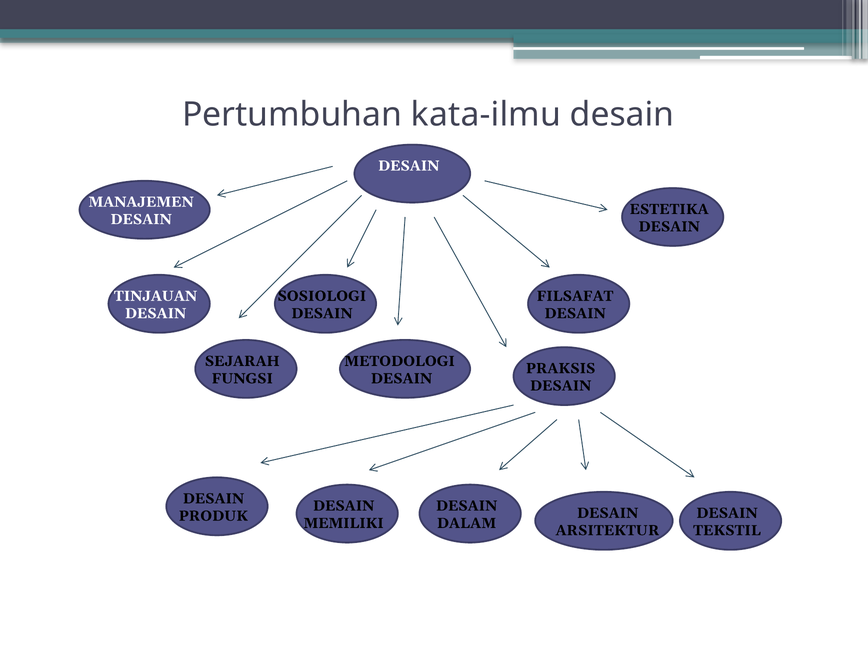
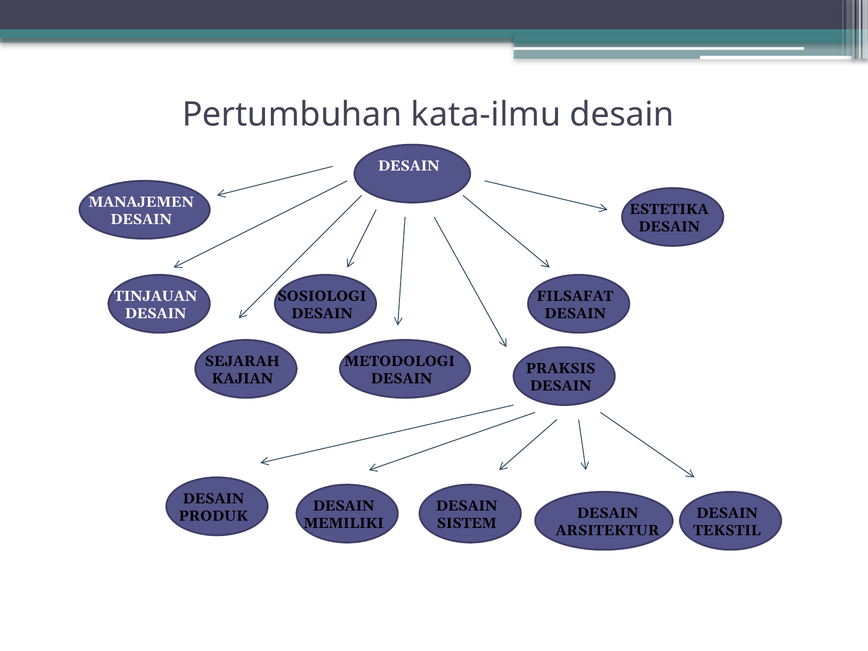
FUNGSI: FUNGSI -> KAJIAN (242, 378)
DALAM: DALAM -> SISTEM (467, 523)
